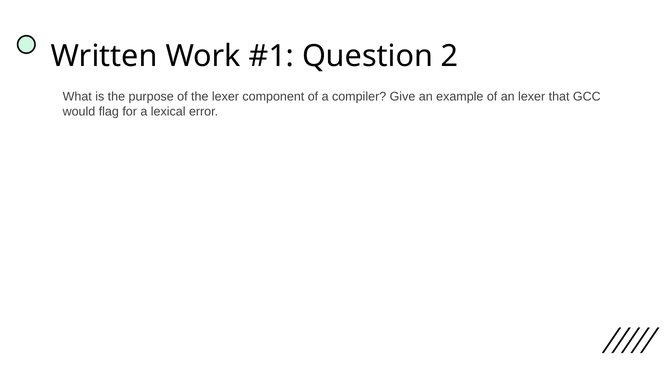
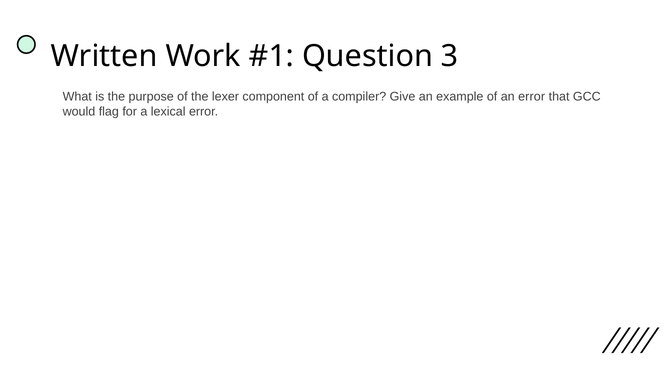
2: 2 -> 3 (450, 56)
an lexer: lexer -> error (532, 96)
